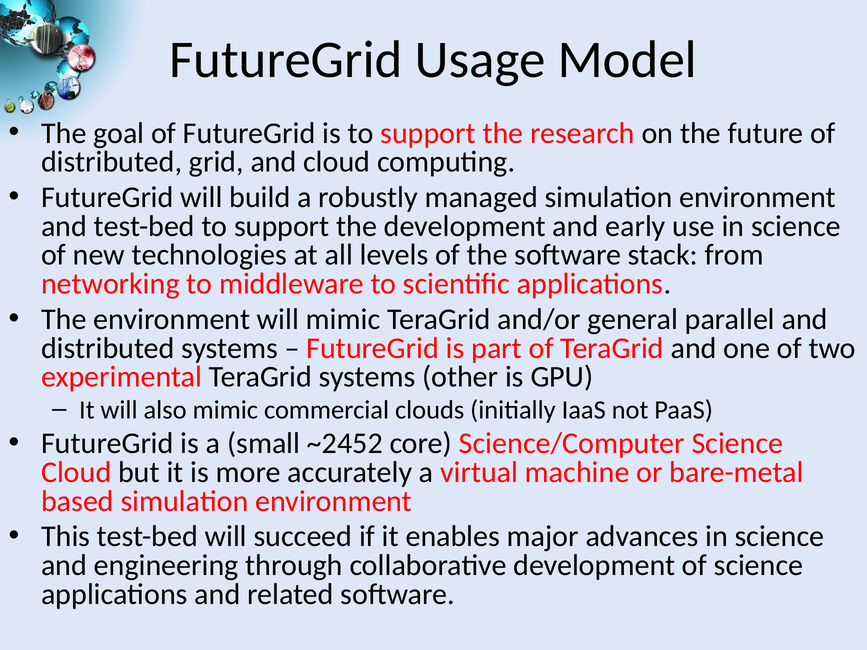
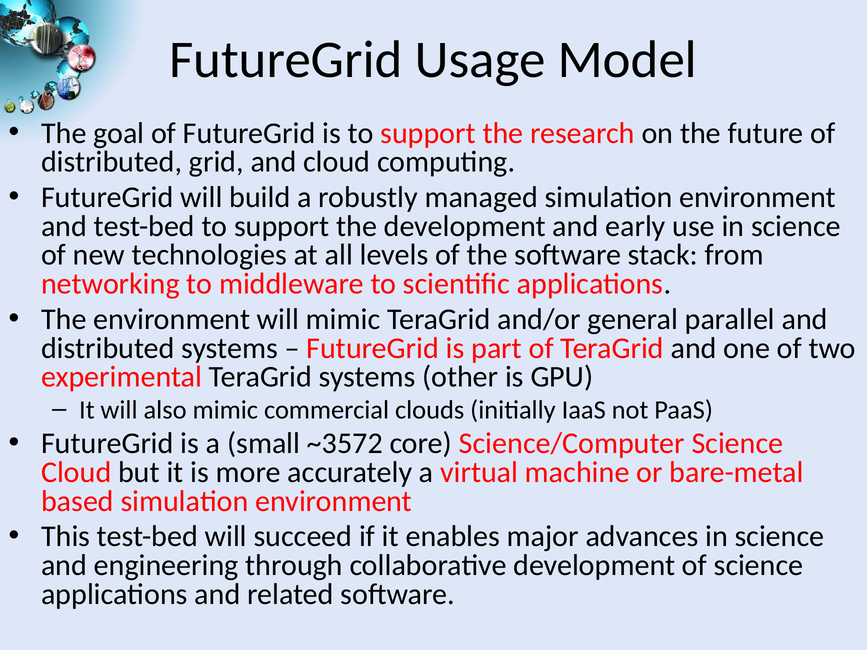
~2452: ~2452 -> ~3572 (345, 444)
